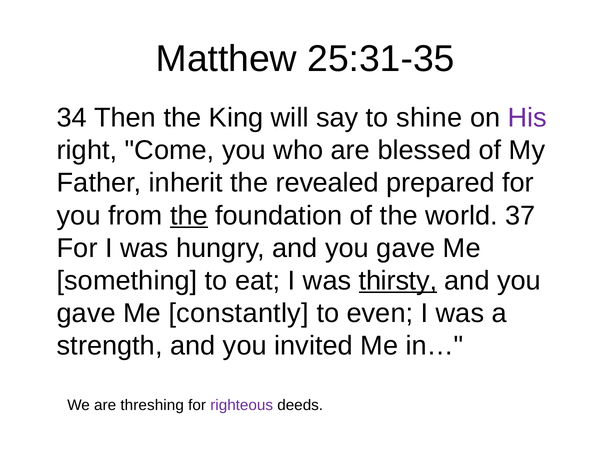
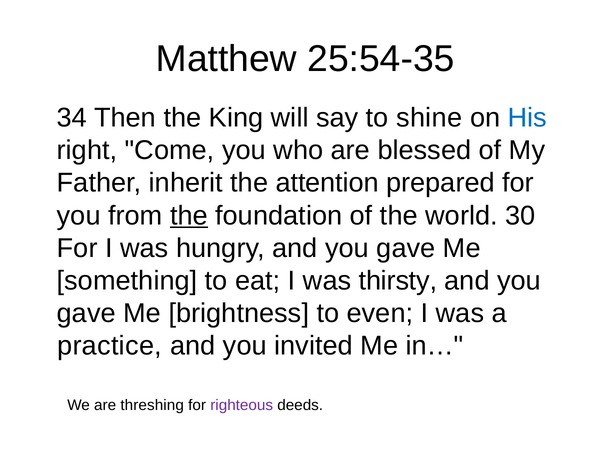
25:31-35: 25:31-35 -> 25:54-35 (381, 59)
His colour: purple -> blue (527, 118)
revealed: revealed -> attention (327, 183)
37: 37 -> 30 (520, 216)
thirsty underline: present -> none (398, 281)
constantly: constantly -> brightness (239, 313)
strength: strength -> practice (110, 346)
